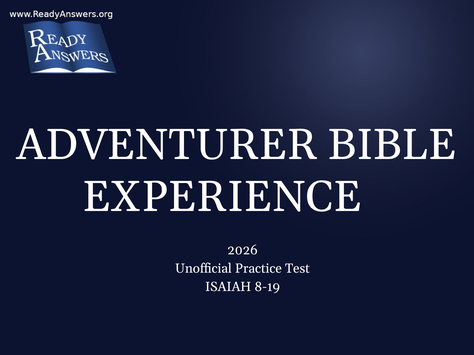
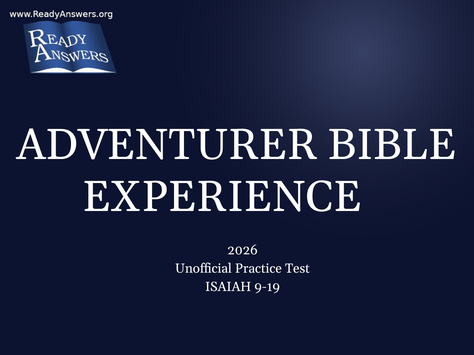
8-19: 8-19 -> 9-19 (267, 287)
